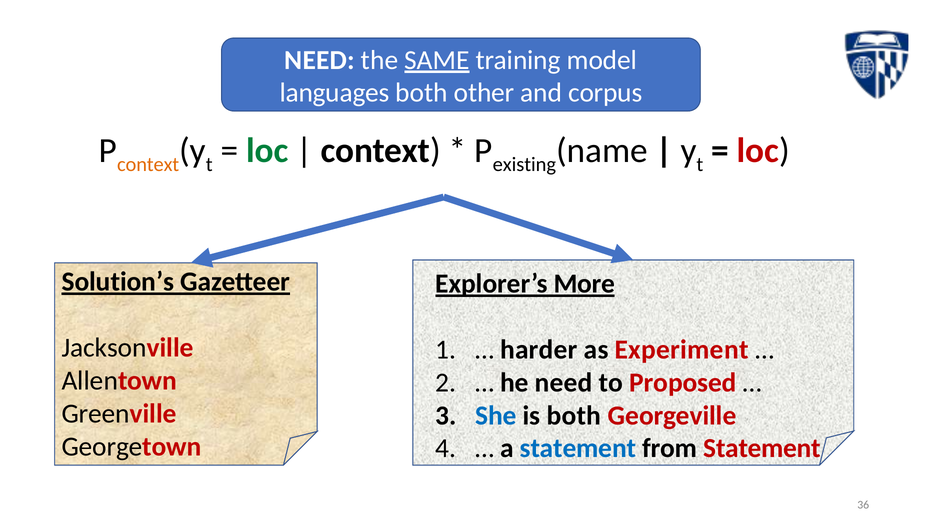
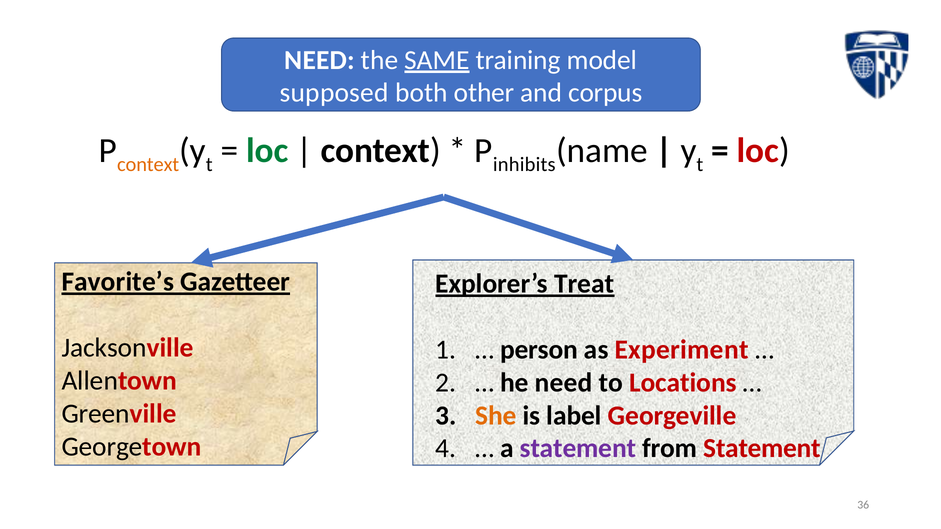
languages: languages -> supposed (334, 93)
existing: existing -> inhibits (524, 165)
Solution’s: Solution’s -> Favorite’s (118, 282)
More: More -> Treat (584, 284)
harder: harder -> person (539, 350)
Proposed: Proposed -> Locations (683, 383)
She colour: blue -> orange (496, 416)
is both: both -> label (574, 416)
statement colour: blue -> purple (578, 449)
